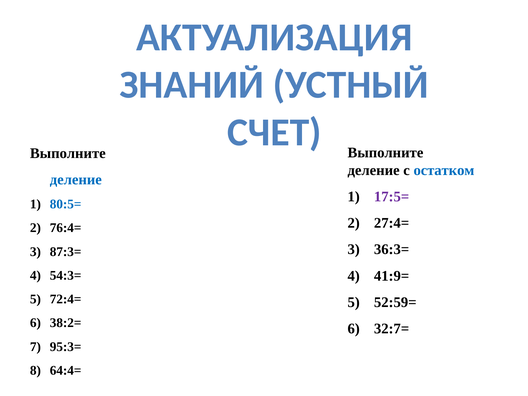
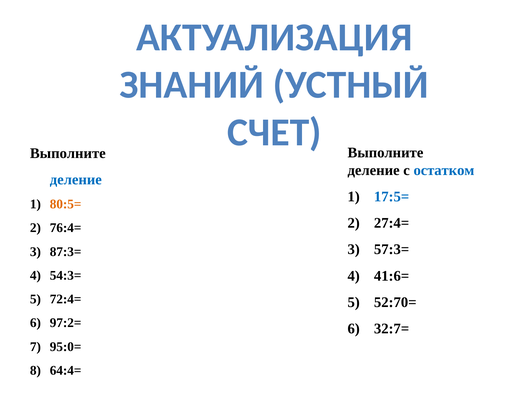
17:5= colour: purple -> blue (392, 197)
80:5= colour: blue -> orange (66, 204)
36:3=: 36:3= -> 57:3= (392, 249)
41:9=: 41:9= -> 41:6= (392, 276)
52:59=: 52:59= -> 52:70= (395, 302)
38:2=: 38:2= -> 97:2= (66, 323)
95:3=: 95:3= -> 95:0= (66, 347)
